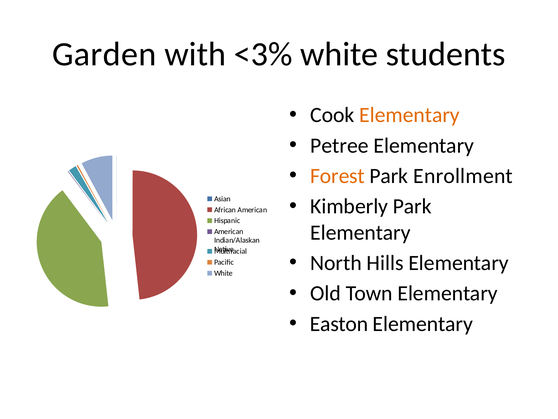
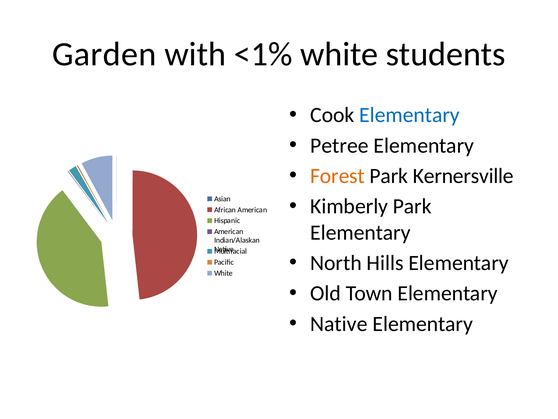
<3%: <3% -> <1% (263, 54)
Elementary colour: orange -> blue (409, 115)
Enrollment: Enrollment -> Kernersville (463, 176)
Easton: Easton -> Native (339, 323)
